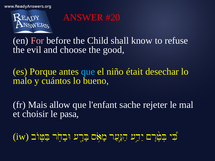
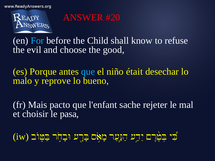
For colour: pink -> light blue (37, 41)
cuántos: cuántos -> reprove (56, 81)
allow: allow -> pacto (60, 105)
